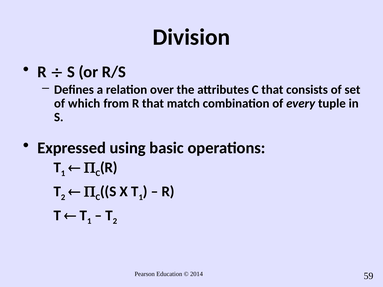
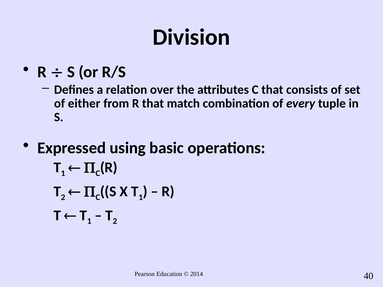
which: which -> either (84, 103)
59: 59 -> 40 (369, 276)
